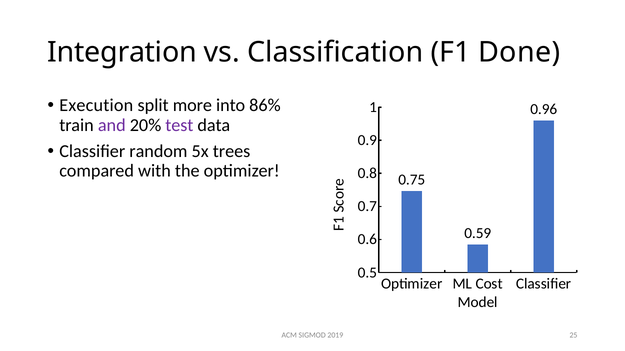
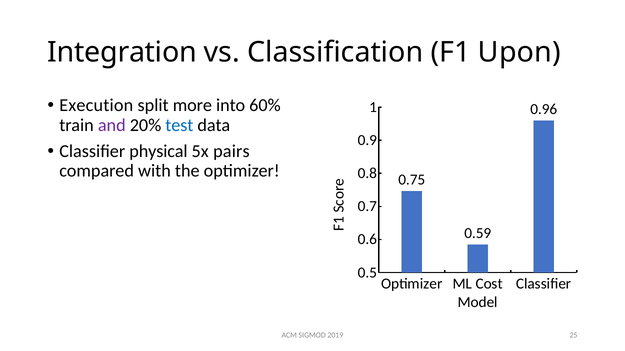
Done: Done -> Upon (519, 52)
86%: 86% -> 60% (265, 106)
test colour: purple -> blue (179, 125)
random: random -> physical (158, 151)
trees: trees -> pairs (231, 151)
